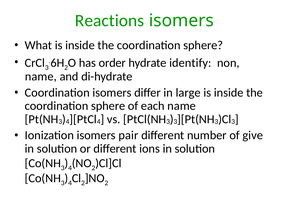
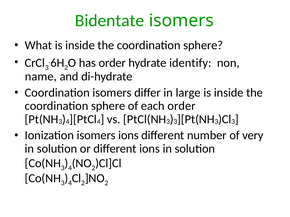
Reactions: Reactions -> Bidentate (110, 21)
each name: name -> order (182, 106)
isomers pair: pair -> ions (129, 136)
give: give -> very (253, 136)
